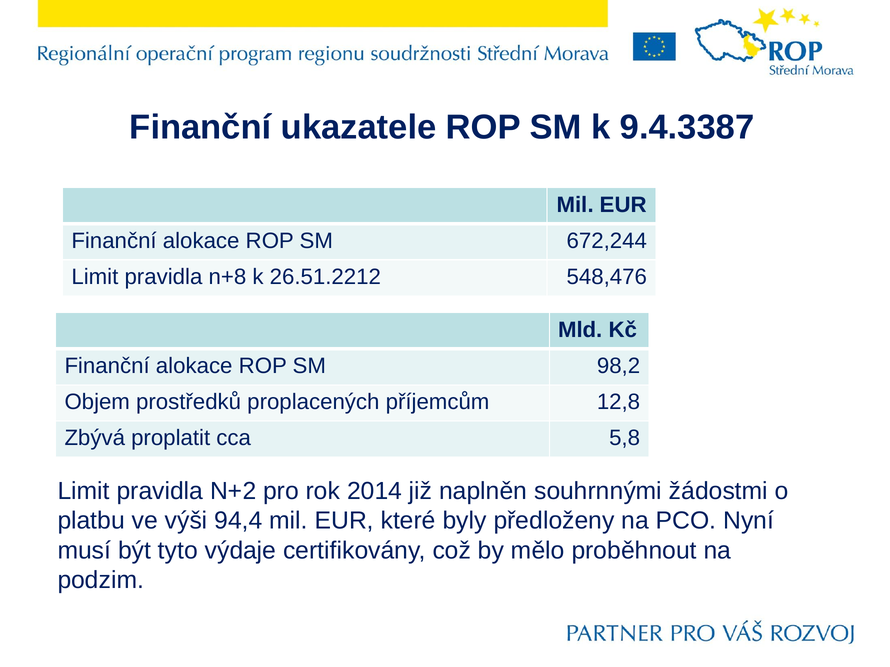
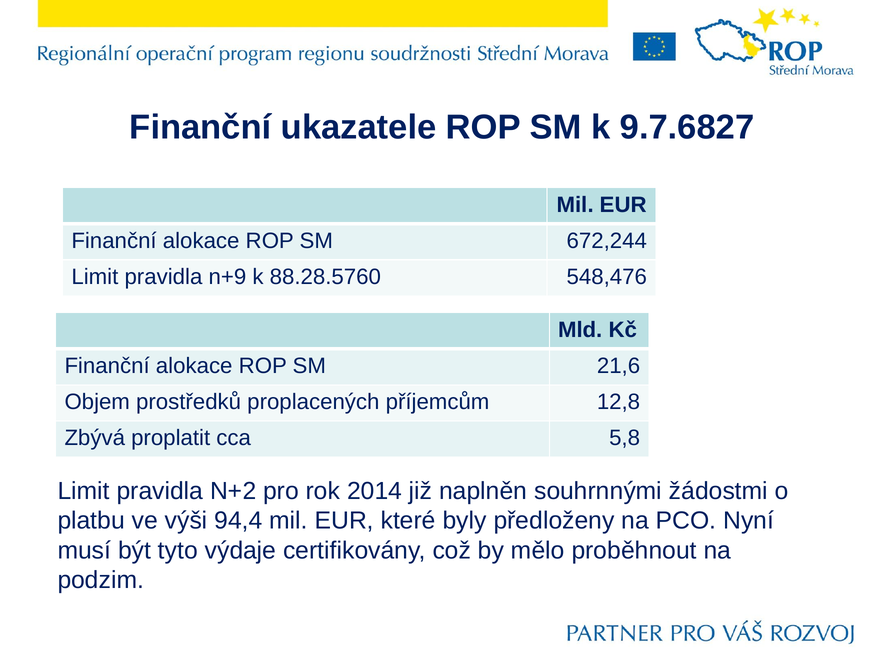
9.4.3387: 9.4.3387 -> 9.7.6827 (687, 128)
n+8: n+8 -> n+9 (227, 277)
26.51.2212: 26.51.2212 -> 88.28.5760 (325, 277)
98,2: 98,2 -> 21,6 (619, 366)
